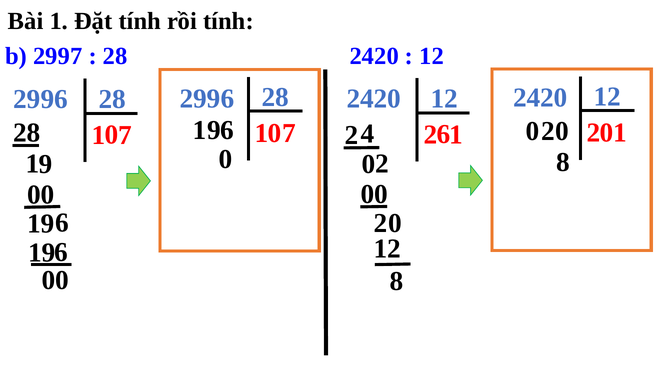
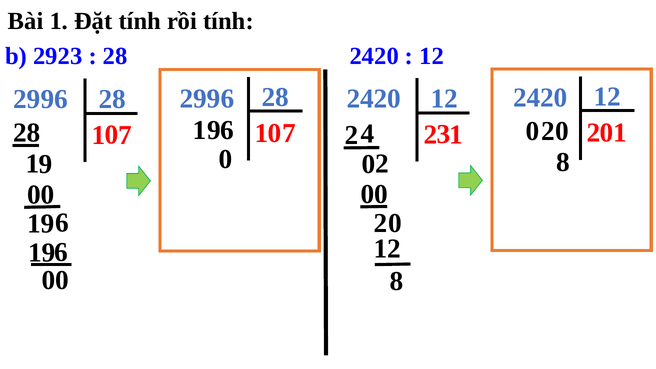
2997: 2997 -> 2923 (58, 56)
6: 6 -> 3 (443, 134)
